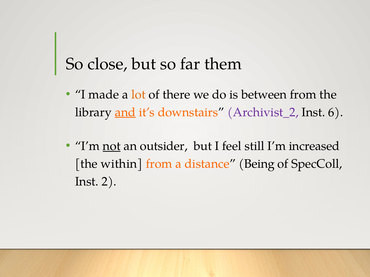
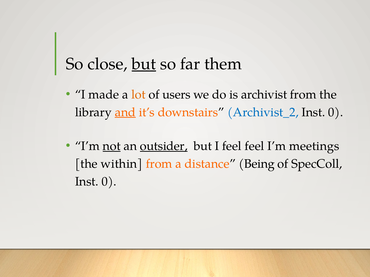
but underline: none -> present (144, 64)
there: there -> users (176, 95)
between: between -> archivist (264, 95)
Archivist_2 colour: purple -> blue (263, 112)
6: 6 -> 0 (336, 112)
outsider underline: none -> present (164, 146)
feel still: still -> feel (254, 146)
increased: increased -> meetings (314, 146)
2: 2 -> 0 (109, 182)
